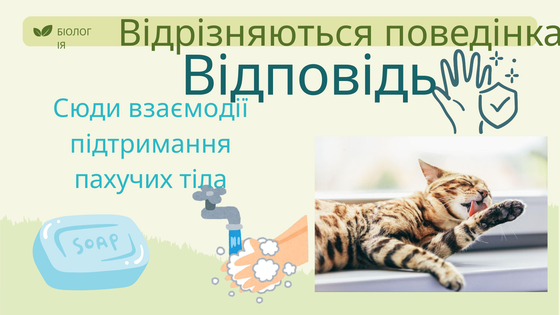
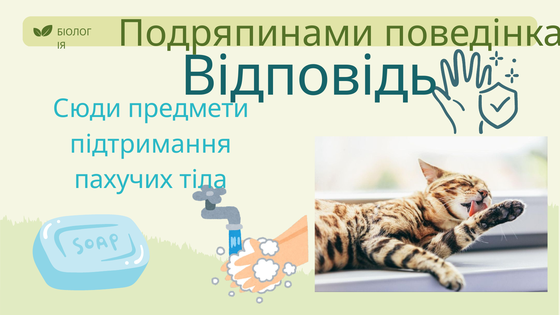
Відрізняються: Відрізняються -> Подряпинами (246, 34)
взаємодії: взаємодії -> предмети (189, 109)
